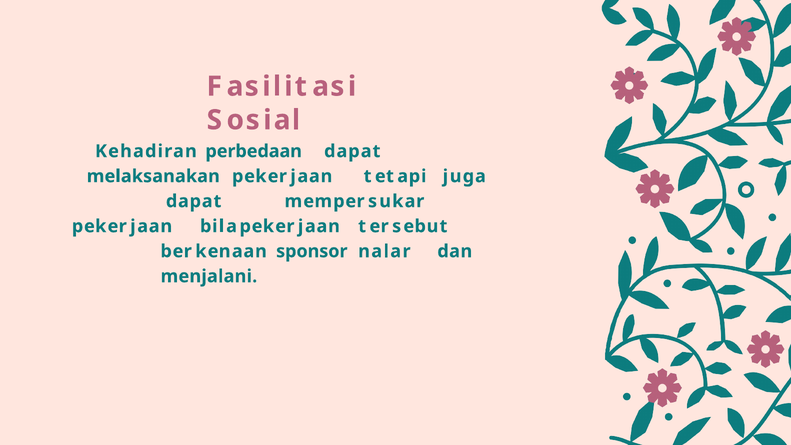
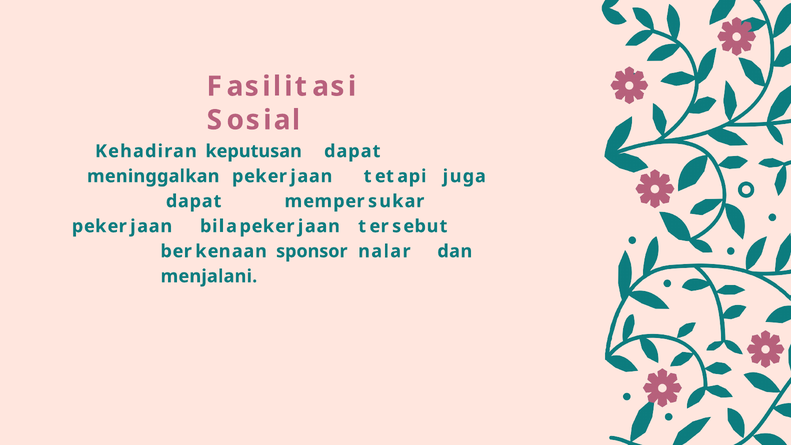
perbedaan: perbedaan -> keputusan (254, 151)
melaksanakan: melaksanakan -> meninggalkan (153, 176)
